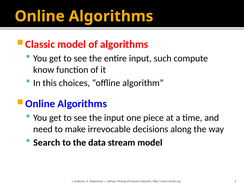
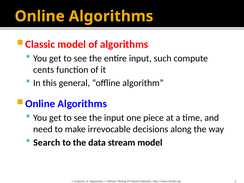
know: know -> cents (44, 70)
choices: choices -> general (74, 83)
